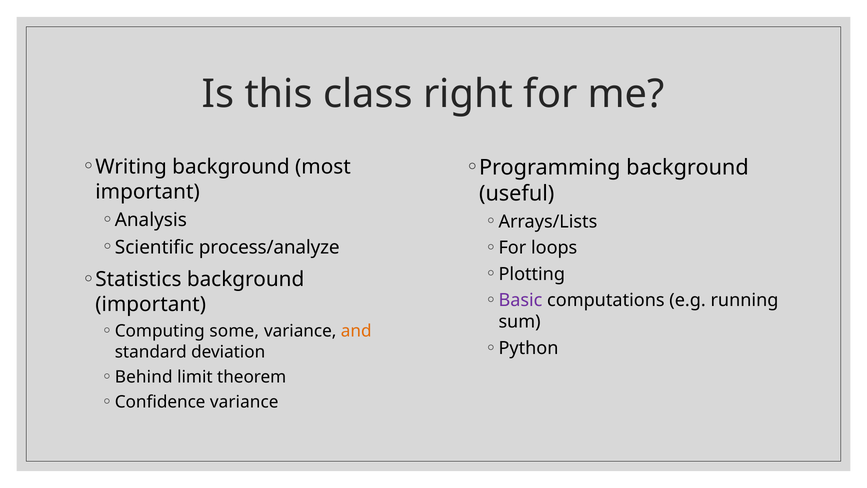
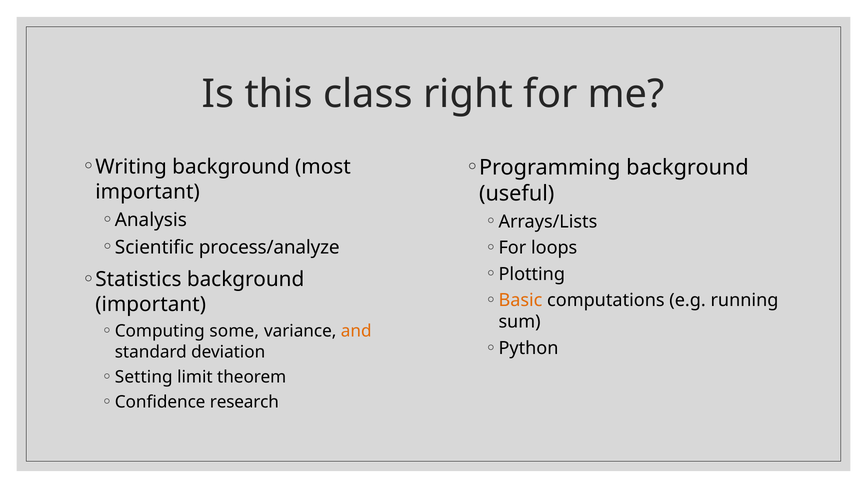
Basic colour: purple -> orange (520, 300)
Behind: Behind -> Setting (144, 377)
Confidence variance: variance -> research (244, 402)
